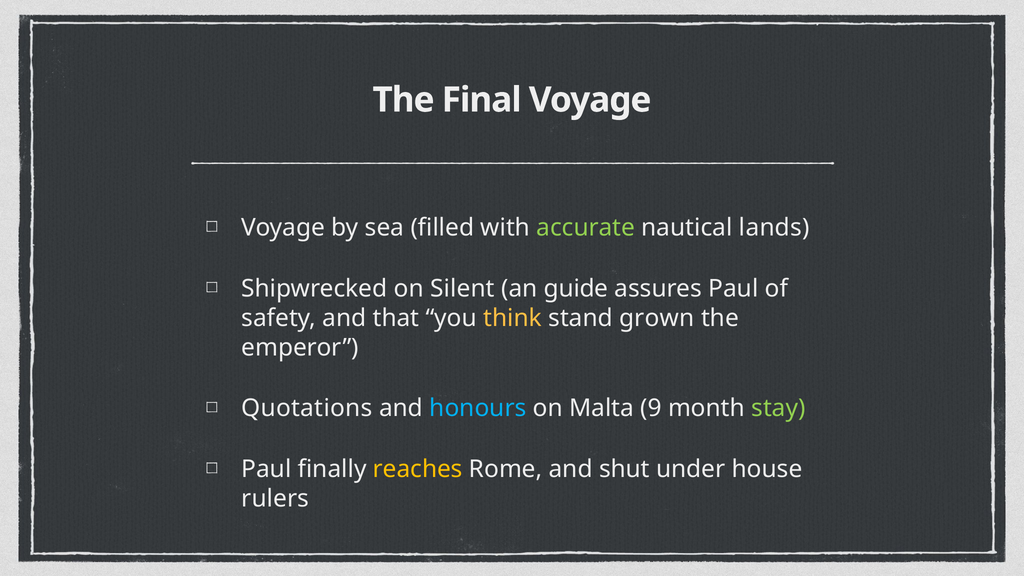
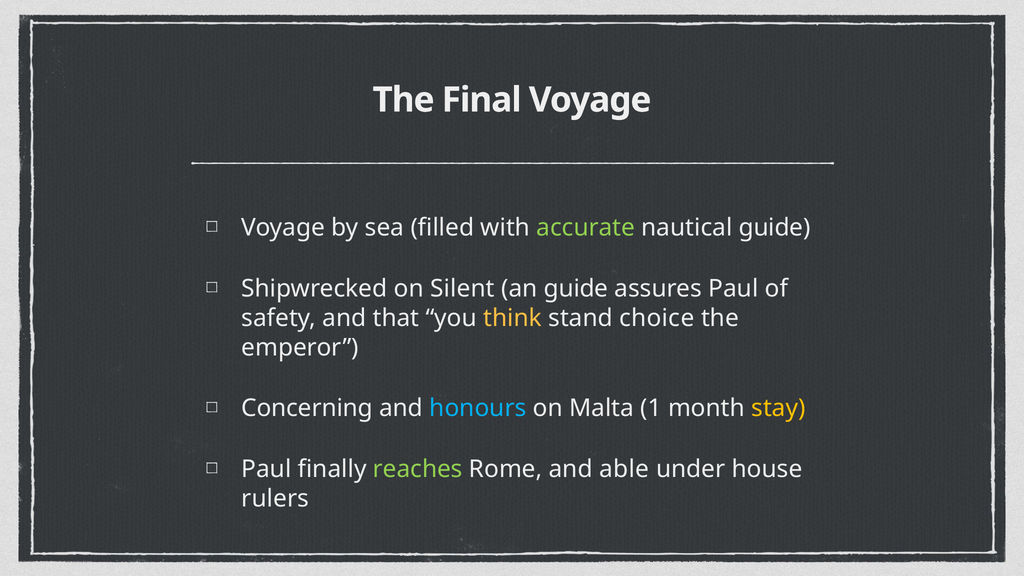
nautical lands: lands -> guide (775, 228)
grown: grown -> choice (657, 318)
Quotations: Quotations -> Concerning (307, 408)
9: 9 -> 1 (651, 408)
stay colour: light green -> yellow (778, 408)
reaches colour: yellow -> light green (418, 469)
shut: shut -> able (624, 469)
